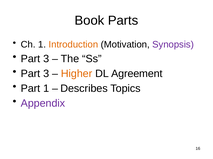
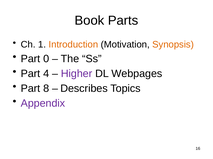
Synopsis colour: purple -> orange (173, 45)
3: 3 -> 0 (46, 59)
3: 3 -> 4 (46, 74)
Higher colour: orange -> purple (77, 74)
Agreement: Agreement -> Webpages (137, 74)
Part 1: 1 -> 8 (46, 89)
